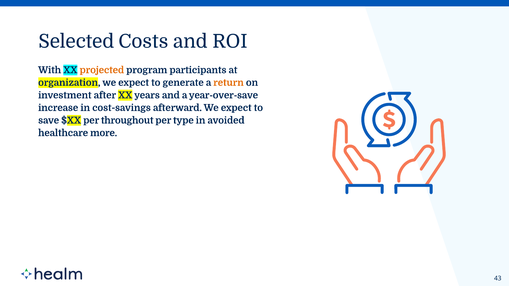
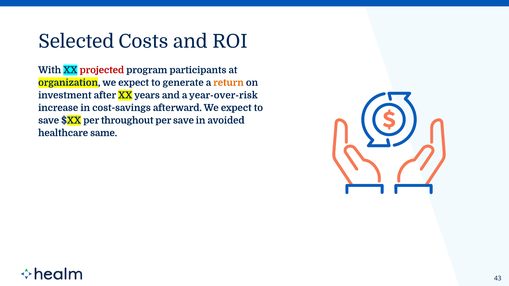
projected colour: orange -> red (102, 70)
year-over-save: year-over-save -> year-over-risk (223, 95)
per type: type -> save (183, 120)
more: more -> same (104, 133)
